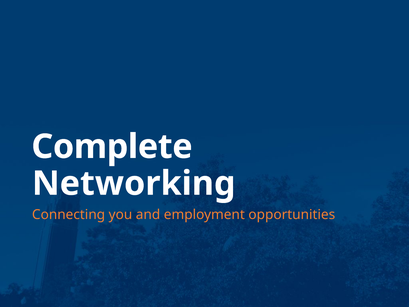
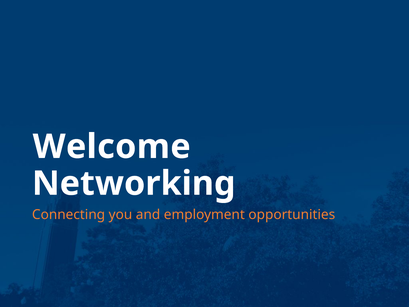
Complete: Complete -> Welcome (112, 147)
